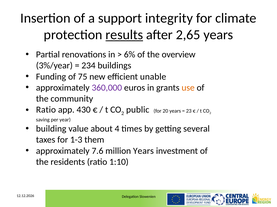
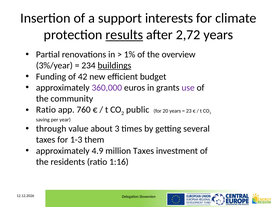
integrity: integrity -> interests (169, 18)
2,65: 2,65 -> 2,72 (188, 35)
6%: 6% -> 1% (130, 55)
buildings underline: none -> present (114, 66)
75: 75 -> 42 (83, 77)
unable: unable -> budget (153, 77)
use colour: orange -> purple (188, 88)
430: 430 -> 760 (84, 110)
building: building -> through (51, 129)
4: 4 -> 3 (117, 129)
7.6: 7.6 -> 4.9 (97, 151)
million Years: Years -> Taxes (144, 151)
1:10: 1:10 -> 1:16 (119, 162)
